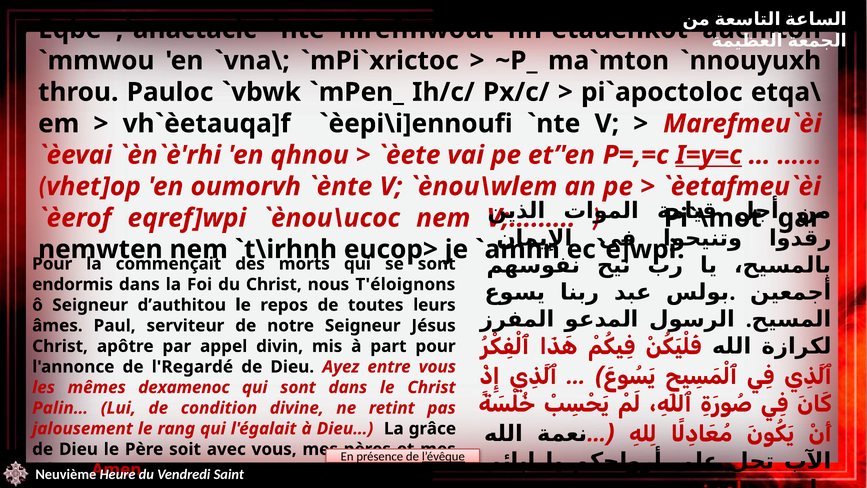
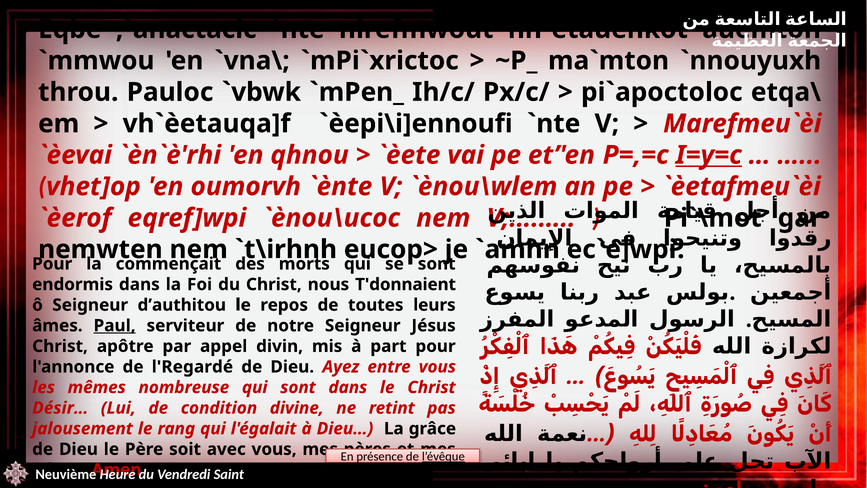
T'éloignons: T'éloignons -> T'donnaient (406, 284)
Paul underline: none -> present (115, 325)
dexamenoc: dexamenoc -> nombreuse (184, 387)
Palin…: Palin… -> Désir… (60, 408)
